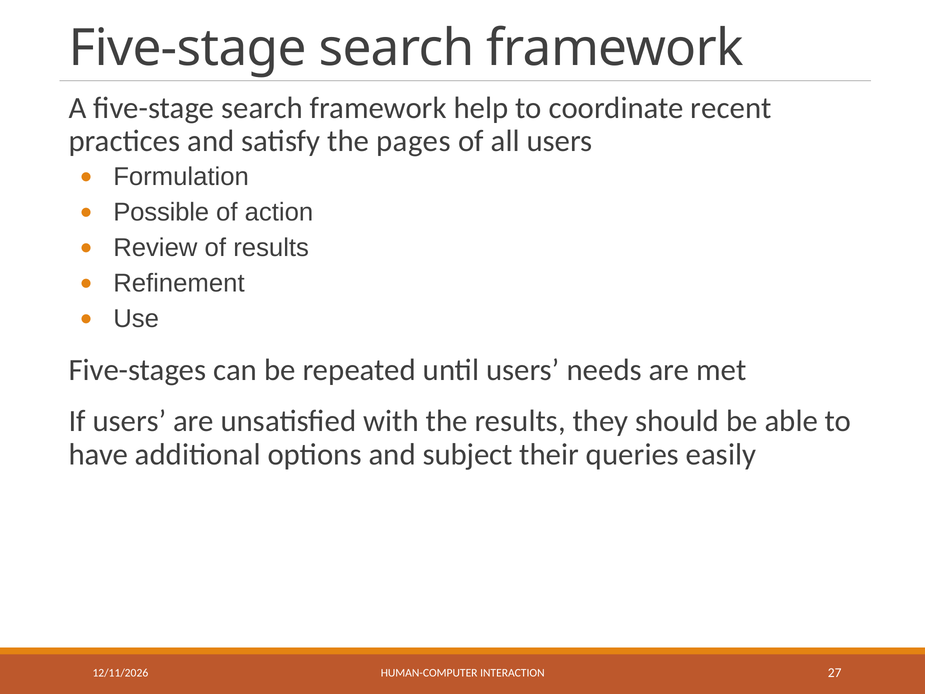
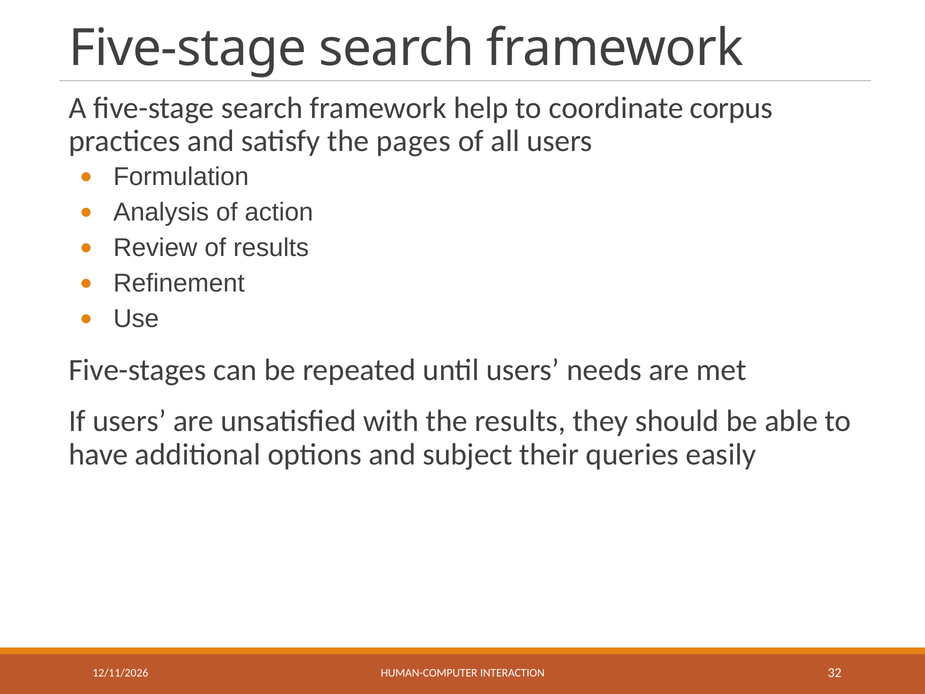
recent: recent -> corpus (731, 108)
Possible: Possible -> Analysis (161, 212)
27: 27 -> 32 (835, 673)
